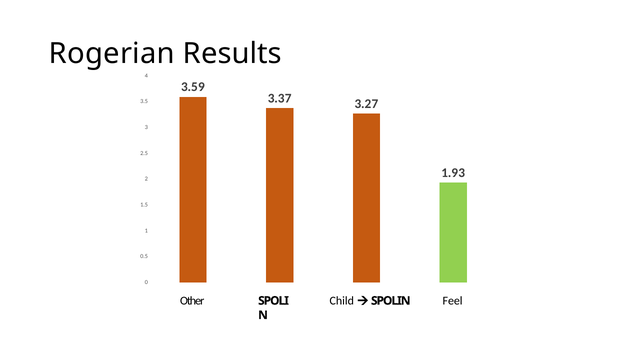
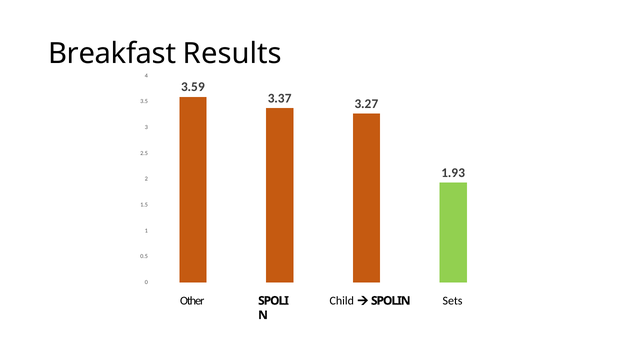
Rogerian: Rogerian -> Breakfast (112, 54)
Feel: Feel -> Sets (453, 301)
